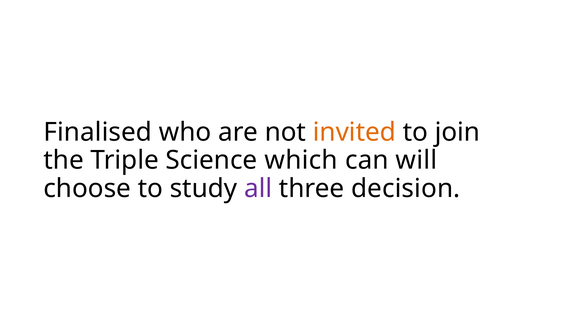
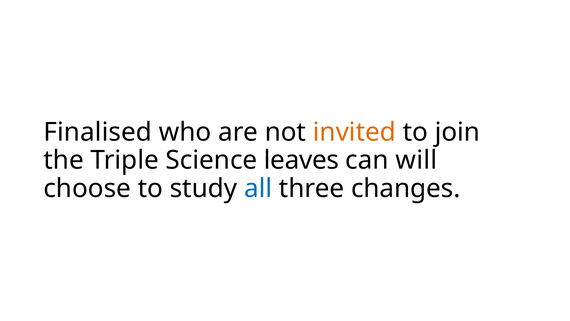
which: which -> leaves (301, 160)
all colour: purple -> blue (258, 188)
decision: decision -> changes (406, 188)
